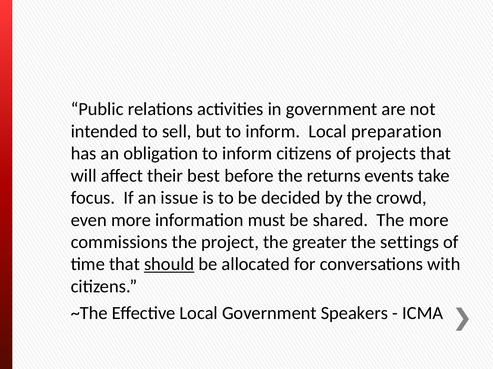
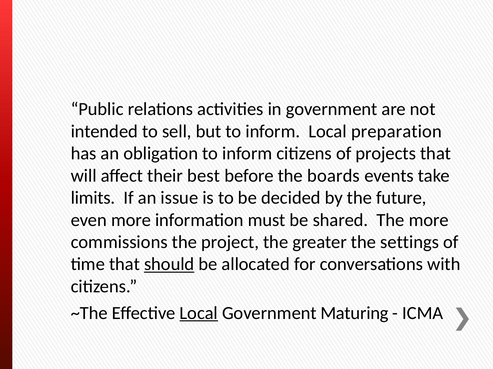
returns: returns -> boards (334, 176)
focus: focus -> limits (93, 198)
crowd: crowd -> future (401, 198)
Local underline: none -> present (199, 314)
Speakers: Speakers -> Maturing (355, 314)
